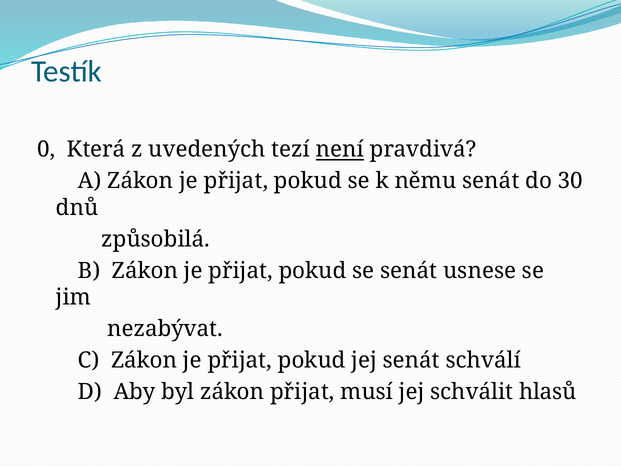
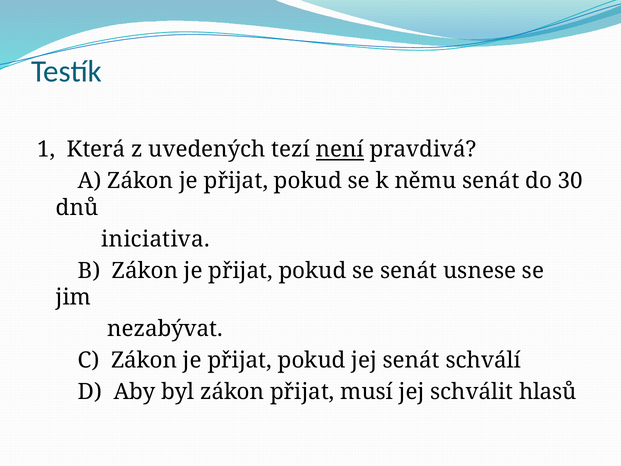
0: 0 -> 1 (46, 150)
způsobilá: způsobilá -> iniciativa (156, 239)
